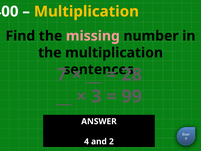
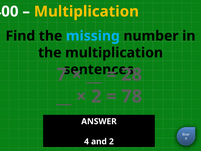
missing colour: pink -> light blue (93, 36)
3: 3 -> 2 (96, 96)
99: 99 -> 78 (132, 96)
